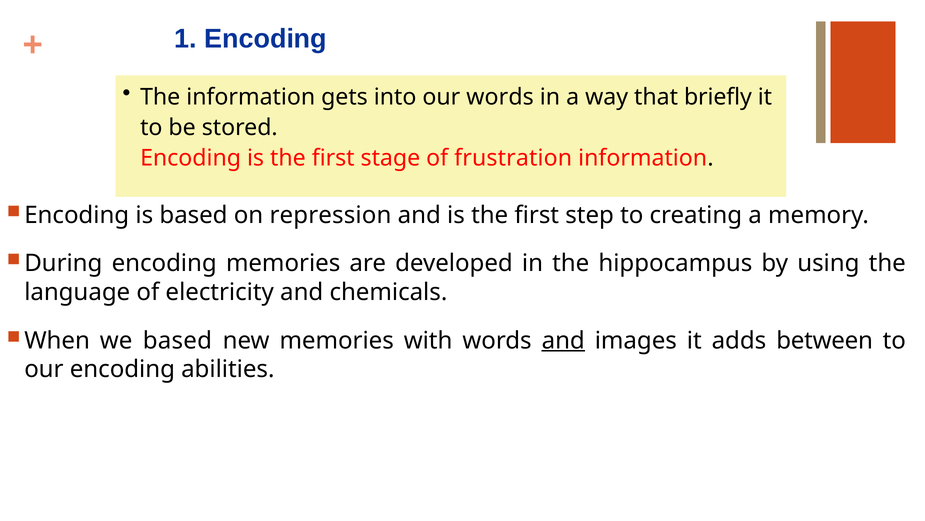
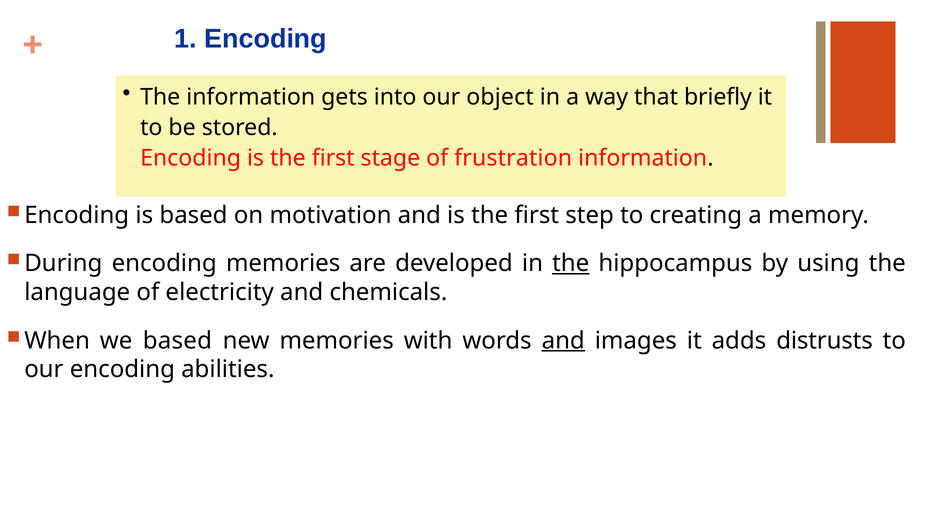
our words: words -> object (500, 97)
repression: repression -> motivation (331, 215)
the underline: none -> present (571, 263)
between: between -> distrusts (825, 340)
